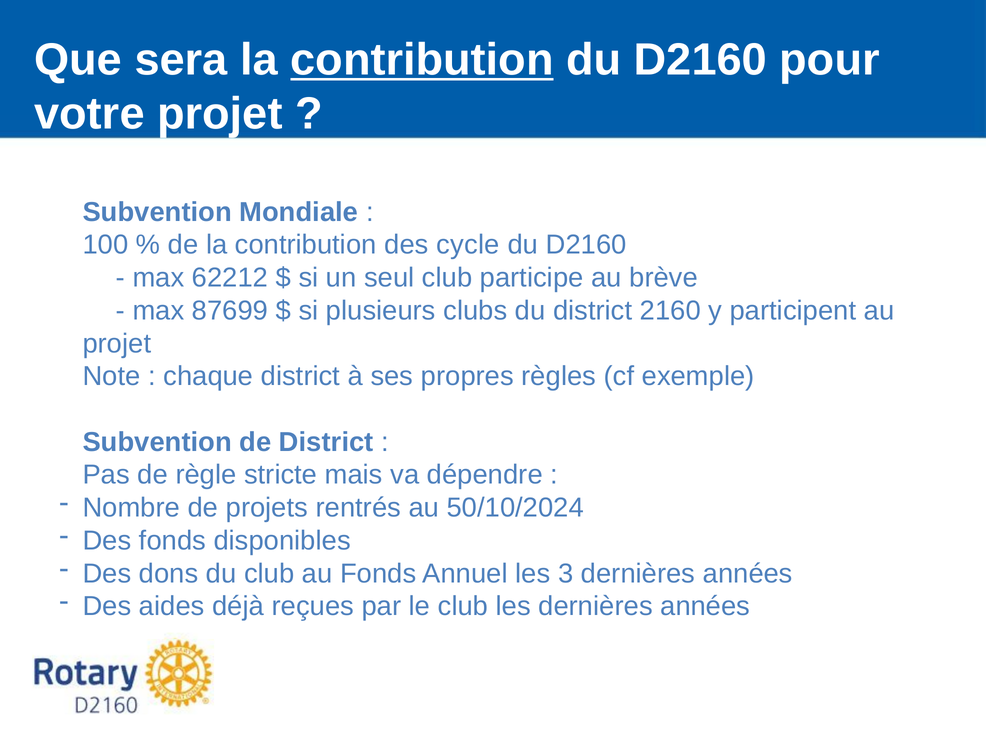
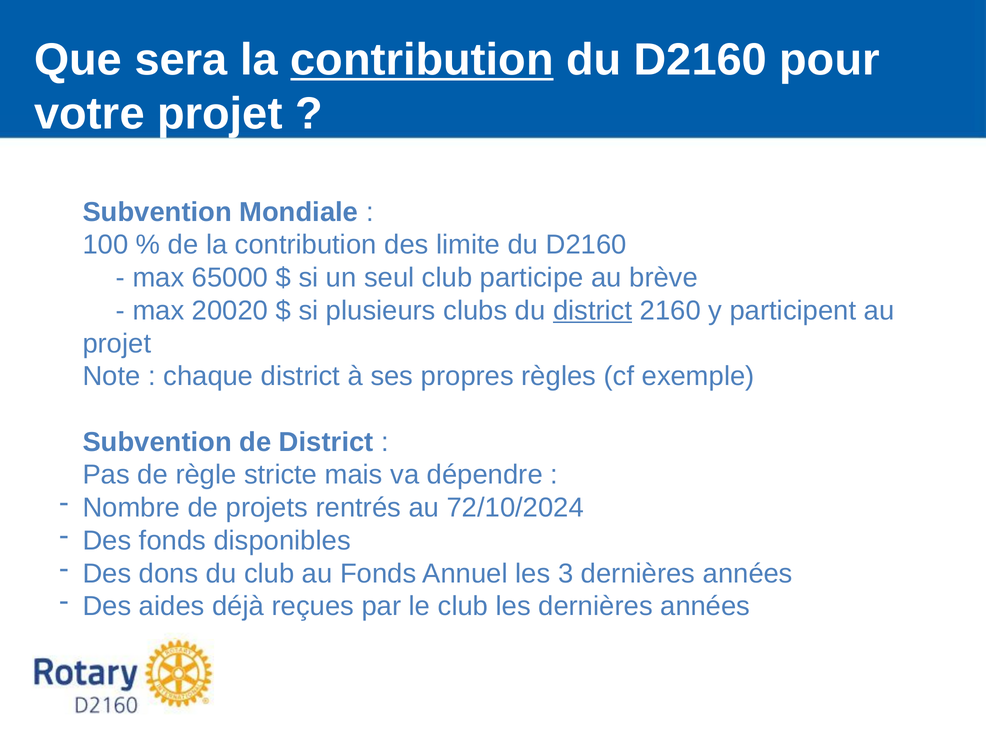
cycle: cycle -> limite (468, 245)
62212: 62212 -> 65000 (230, 278)
87699: 87699 -> 20020 (230, 311)
district underline: none -> present (593, 311)
50/10/2024: 50/10/2024 -> 72/10/2024 (515, 508)
